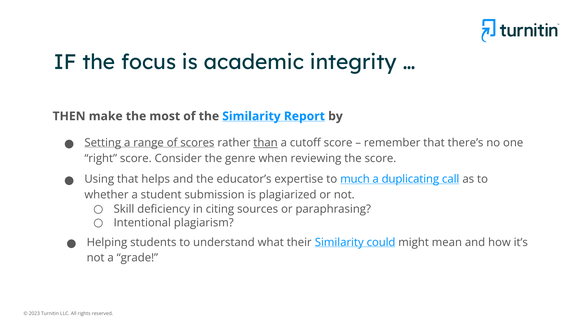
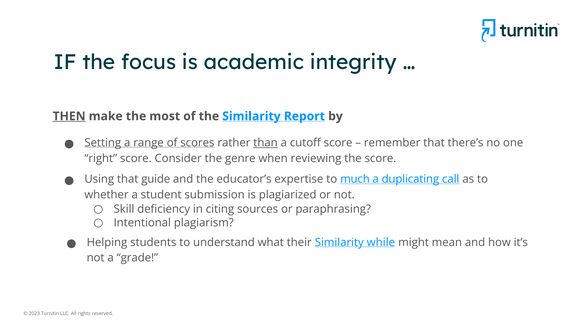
THEN underline: none -> present (69, 116)
helps: helps -> guide (156, 179)
could: could -> while (381, 242)
